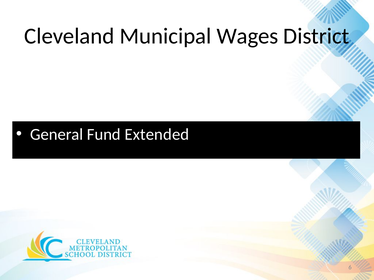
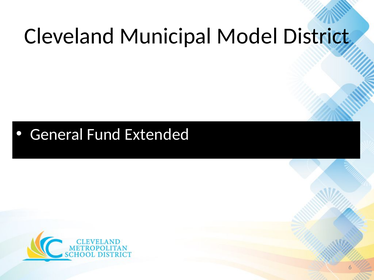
Wages: Wages -> Model (247, 36)
